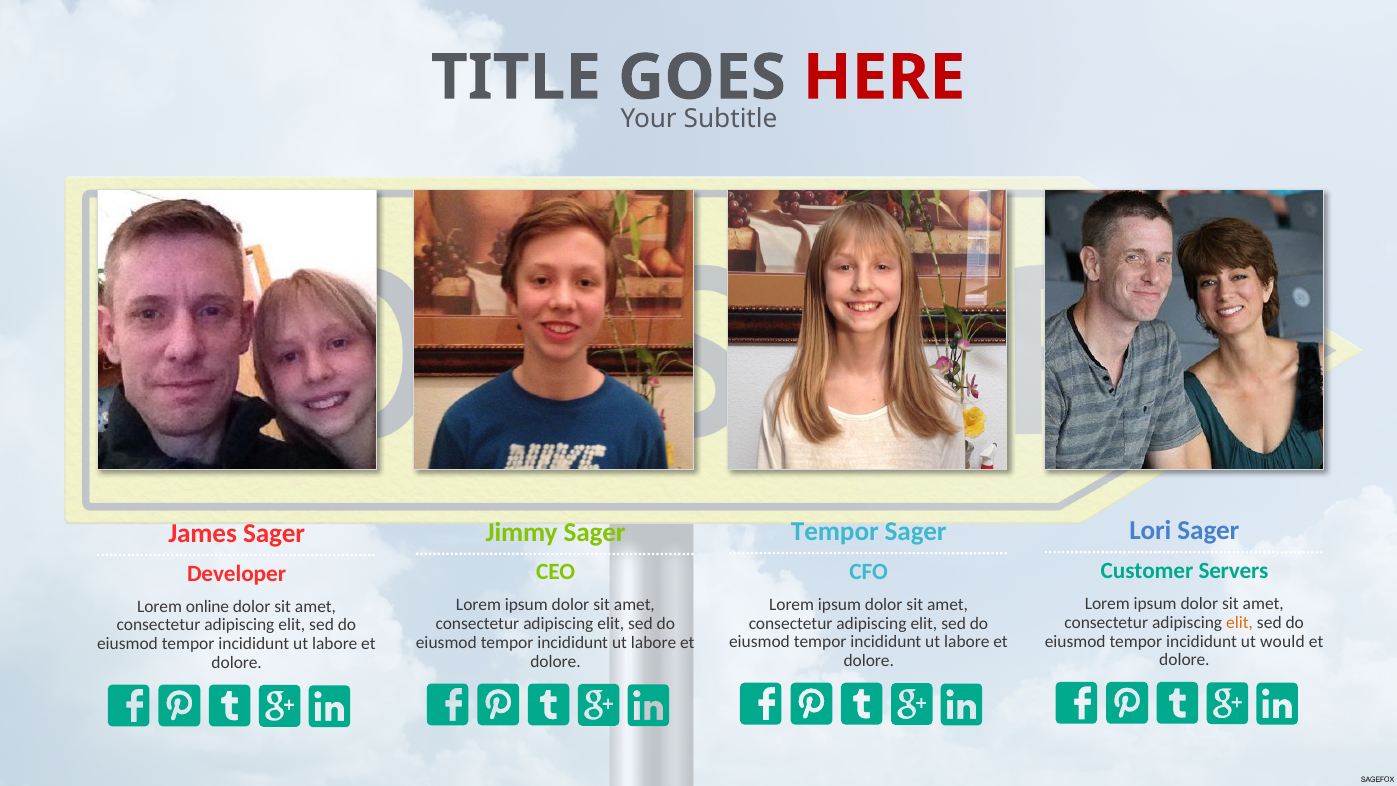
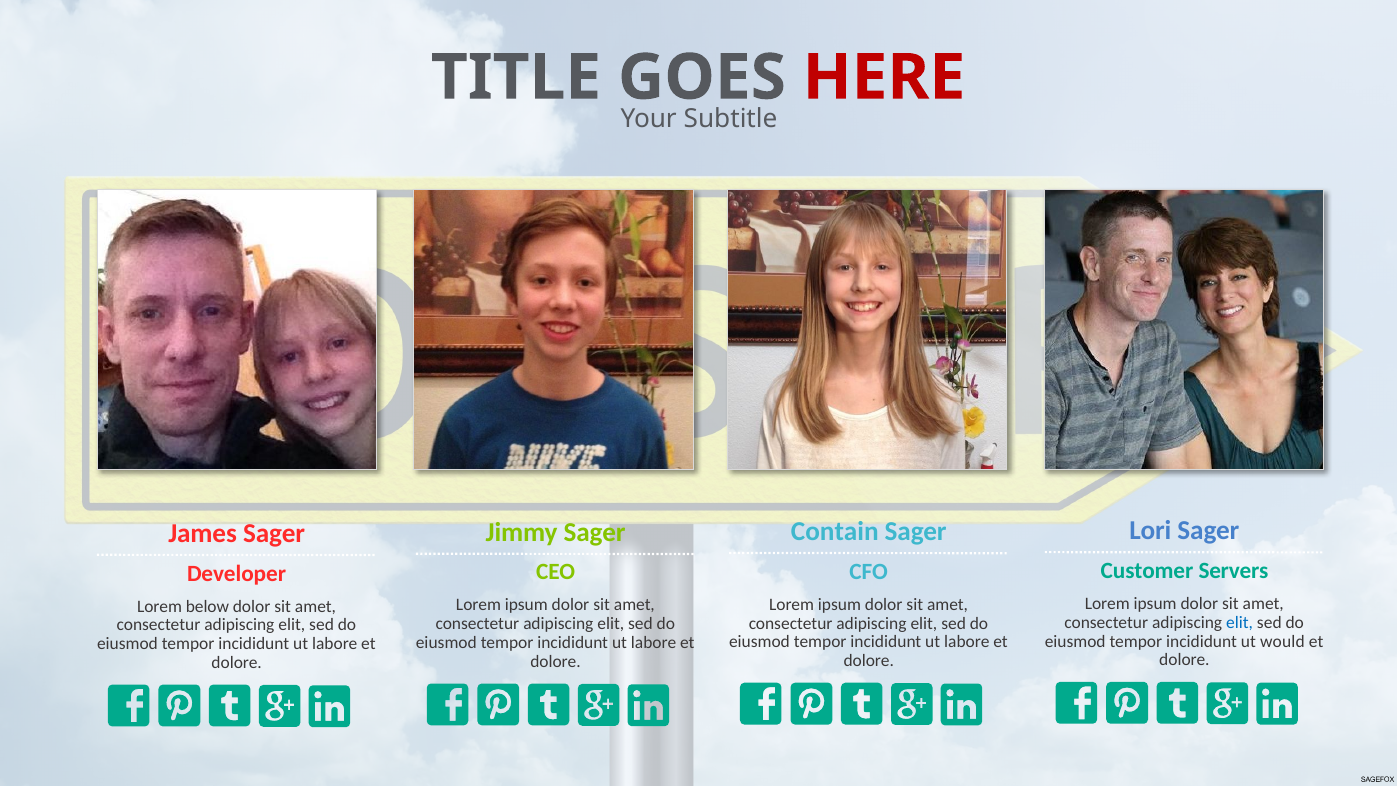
Tempor: Tempor -> Contain (835, 531)
online: online -> below (207, 606)
elit colour: orange -> blue (1240, 622)
